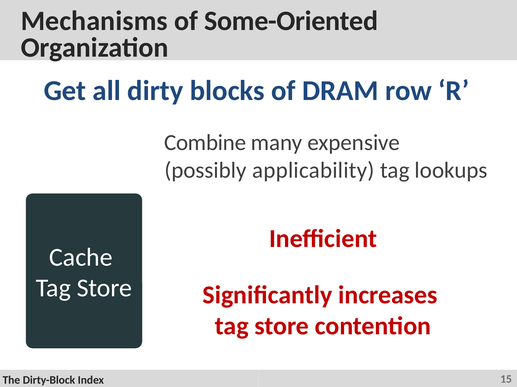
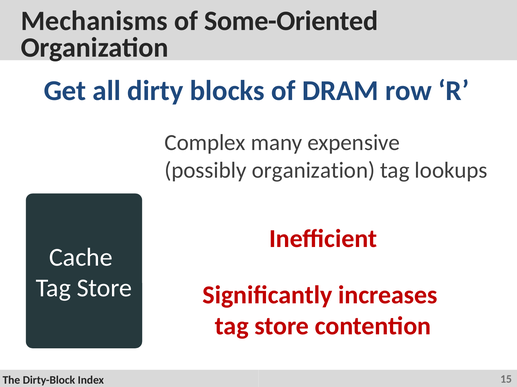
Combine: Combine -> Complex (205, 143)
possibly applicability: applicability -> organization (313, 170)
